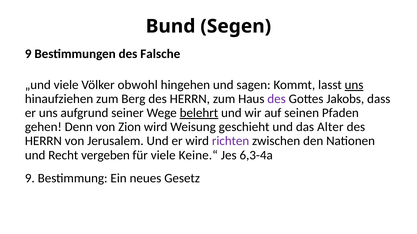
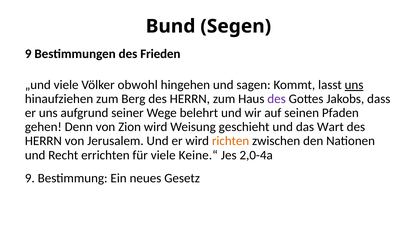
Falsche: Falsche -> Frieden (160, 54)
belehrt underline: present -> none (199, 113)
Alter: Alter -> Wart (330, 127)
richten colour: purple -> orange (231, 141)
vergeben: vergeben -> errichten (105, 155)
6,3-4a: 6,3-4a -> 2,0-4a (256, 155)
